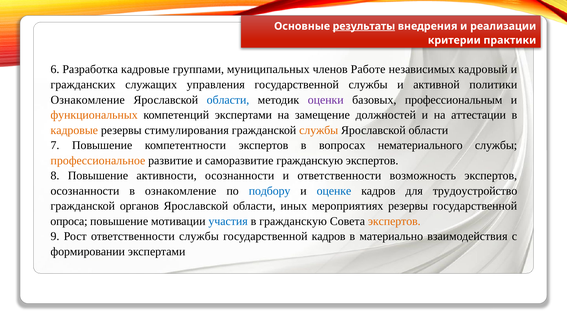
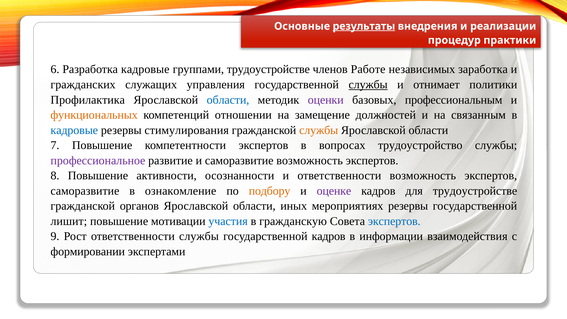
критерии: критерии -> процедур (454, 40)
группами муниципальных: муниципальных -> трудоустройстве (268, 69)
кадровый: кадровый -> заработка (483, 69)
службы underline: none -> present (368, 85)
активной: активной -> отнимает (436, 85)
Ознакомление: Ознакомление -> Профилактика (88, 100)
компетенций экспертами: экспертами -> отношении (243, 115)
аттестации: аттестации -> связанным (478, 115)
кадровые colour: orange -> blue (74, 130)
нематериального: нематериального -> трудоустройство (420, 145)
профессиональное colour: orange -> purple (98, 160)
саморазвитие гражданскую: гражданскую -> возможность (310, 160)
осознанности: осознанности -> саморазвитие (85, 191)
подбору colour: blue -> orange (270, 191)
оценке colour: blue -> purple (334, 191)
для трудоустройство: трудоустройство -> трудоустройстве (475, 191)
опроса: опроса -> лишит (69, 221)
экспертов colour: orange -> blue (394, 221)
материально: материально -> информации (391, 236)
